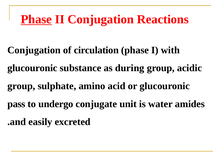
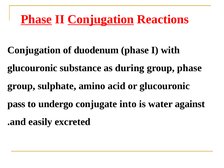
Conjugation underline: none -> present (101, 19)
circulation: circulation -> duodenum (96, 50)
group acidic: acidic -> phase (189, 68)
unit: unit -> into (128, 104)
amides: amides -> against (190, 104)
